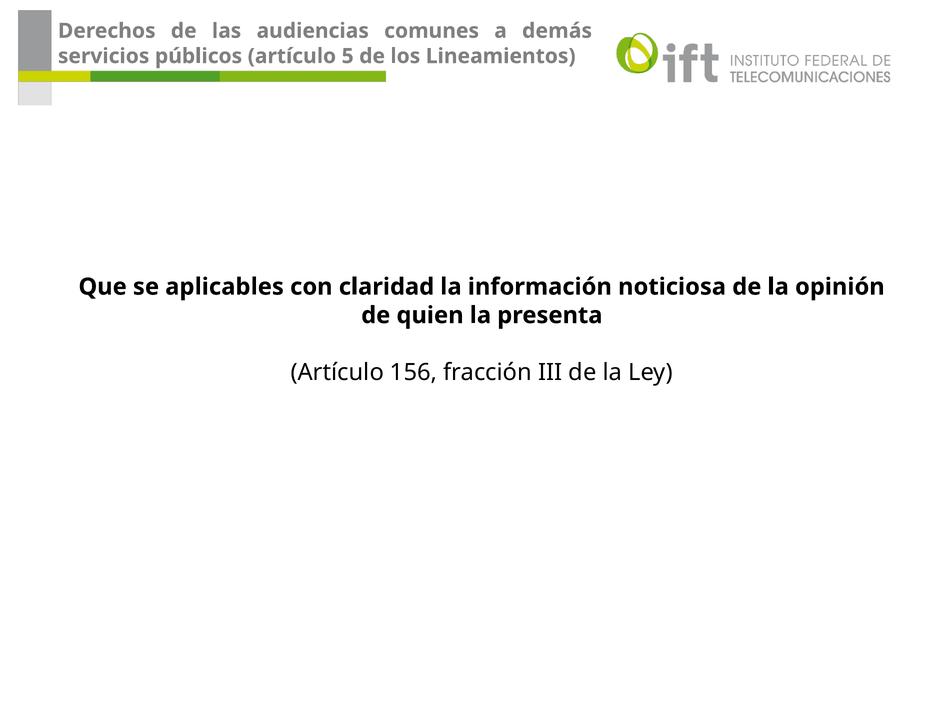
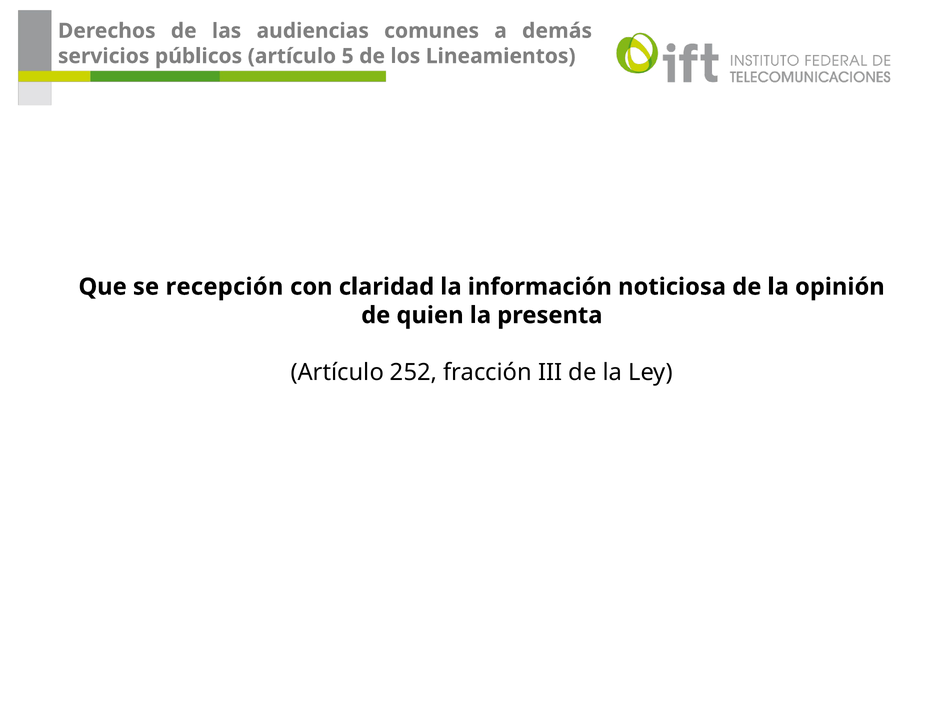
aplicables: aplicables -> recepción (224, 287)
156: 156 -> 252 (414, 373)
